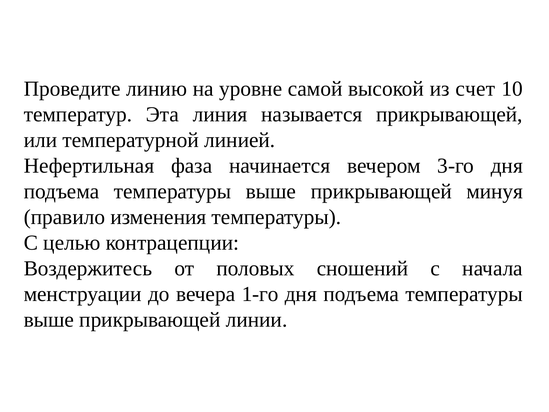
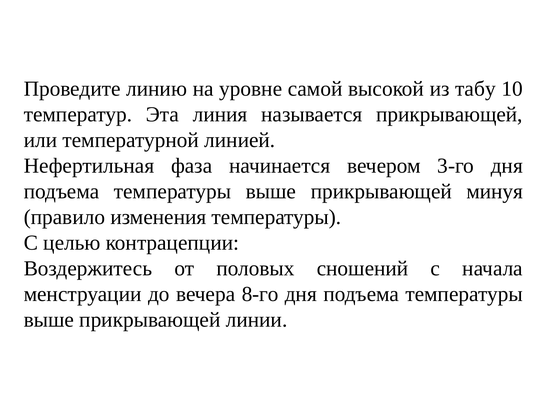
счет: счет -> табу (475, 89)
1-го: 1-го -> 8-го (260, 294)
